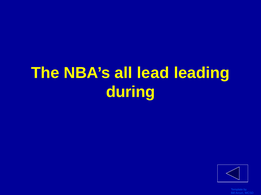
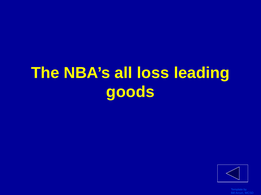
lead: lead -> loss (153, 73)
during: during -> goods (130, 92)
